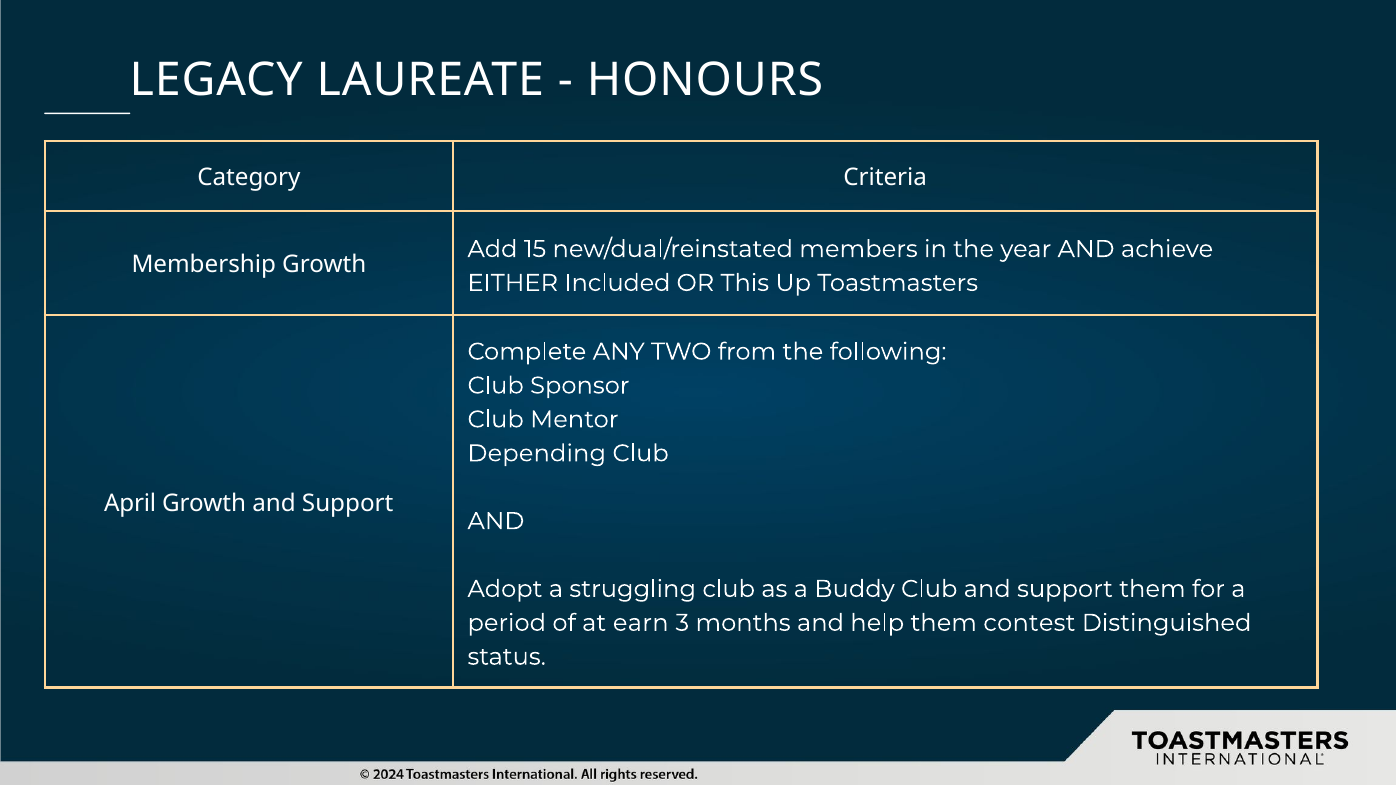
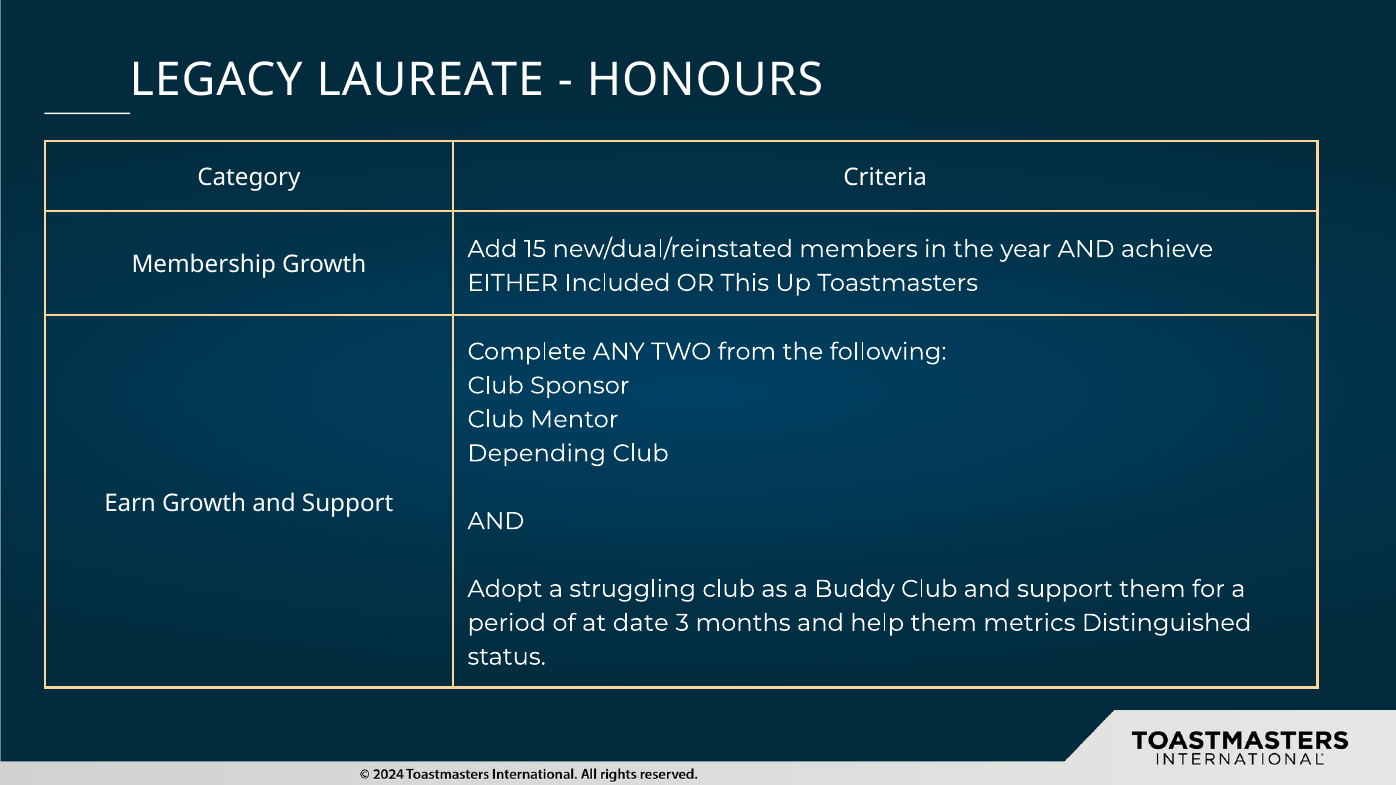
April: April -> Earn (130, 503)
earn: earn -> date (641, 623)
contest: contest -> metrics (1029, 623)
